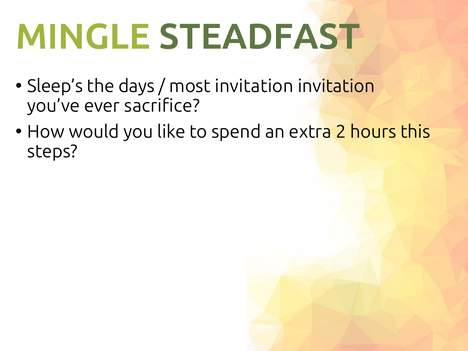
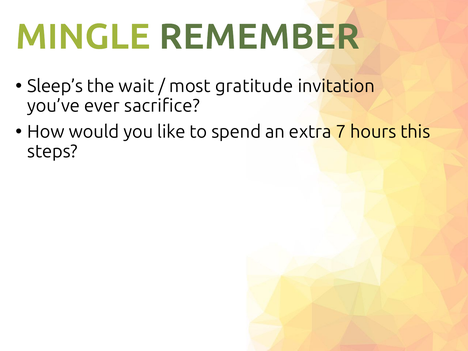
STEADFAST: STEADFAST -> REMEMBER (259, 37)
days: days -> wait (136, 86)
most invitation: invitation -> gratitude (254, 86)
2: 2 -> 7 (341, 132)
